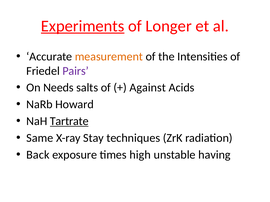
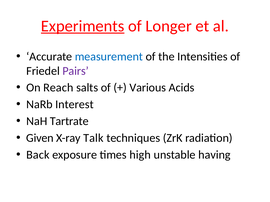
measurement colour: orange -> blue (109, 57)
Needs: Needs -> Reach (58, 88)
Against: Against -> Various (148, 88)
Howard: Howard -> Interest (75, 105)
Tartrate underline: present -> none (69, 121)
Same: Same -> Given (40, 138)
Stay: Stay -> Talk (93, 138)
